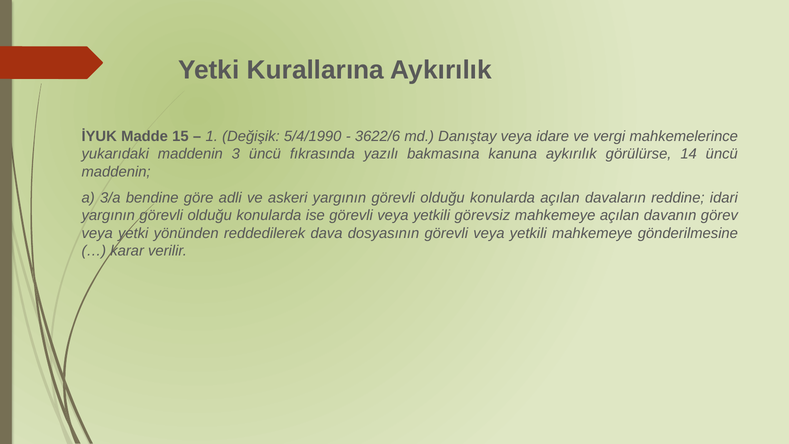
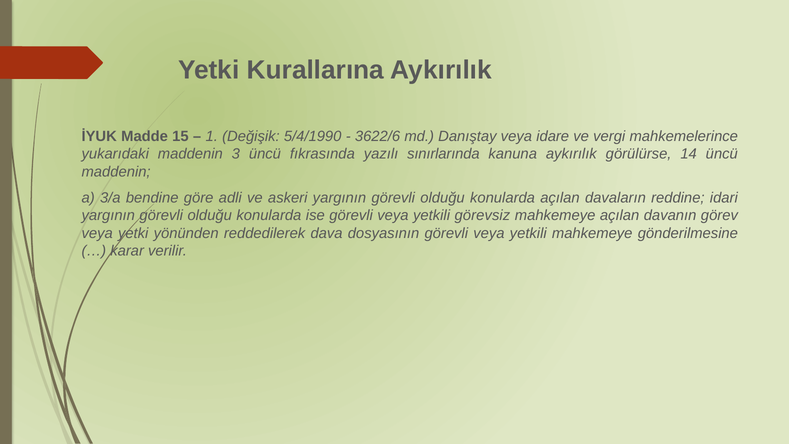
bakmasına: bakmasına -> sınırlarında (443, 154)
